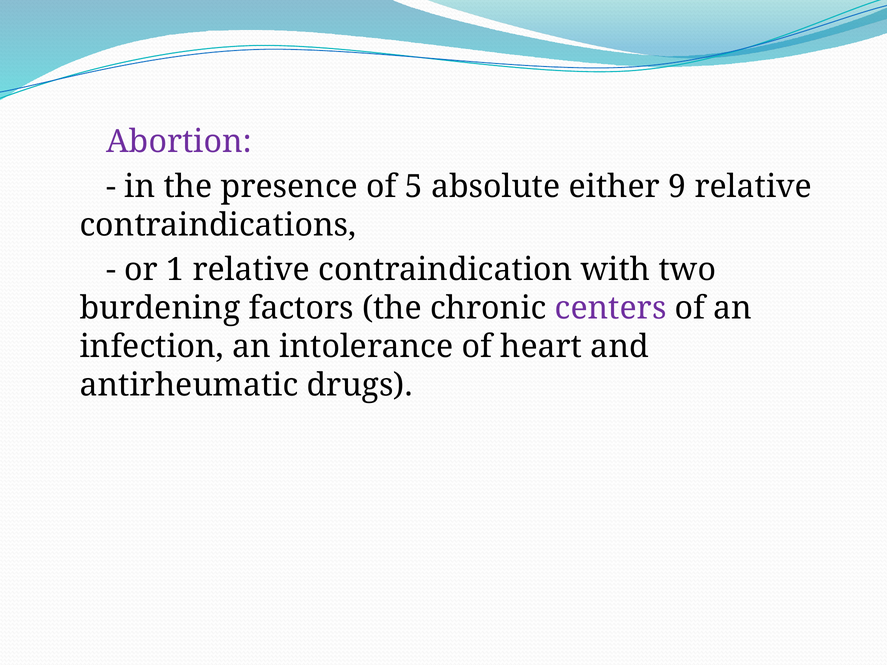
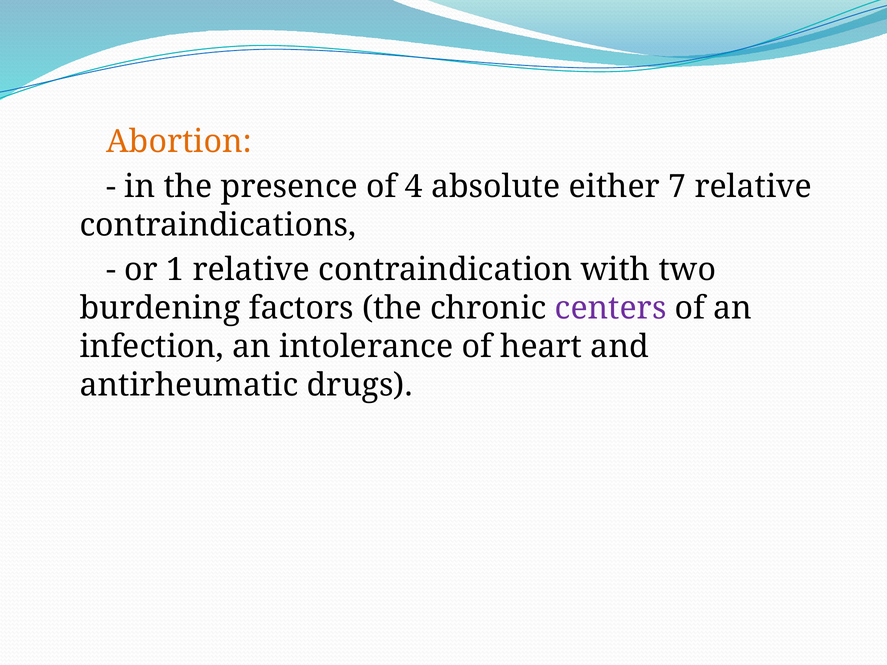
Abortion colour: purple -> orange (179, 142)
5: 5 -> 4 (414, 187)
9: 9 -> 7 (677, 187)
